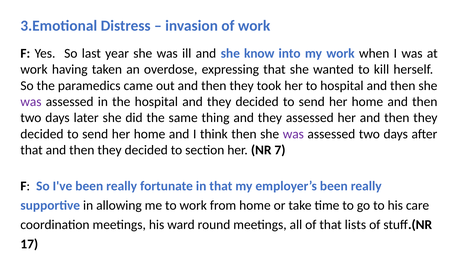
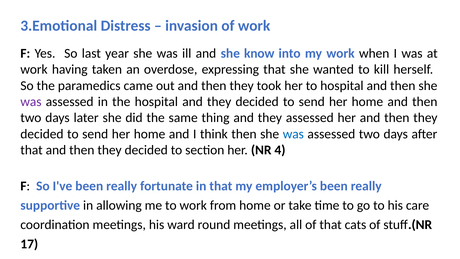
was colour: purple -> blue (293, 134)
7: 7 -> 4 (280, 150)
lists: lists -> cats (356, 224)
